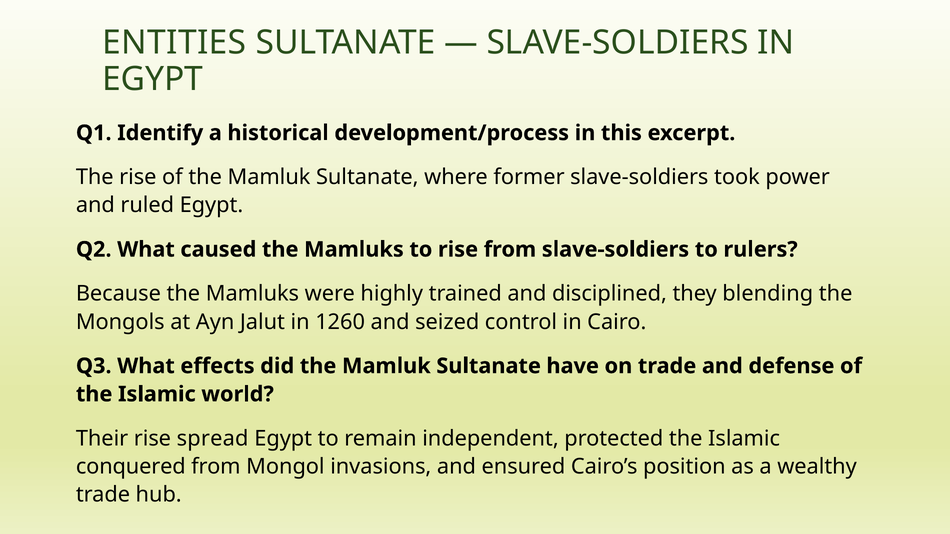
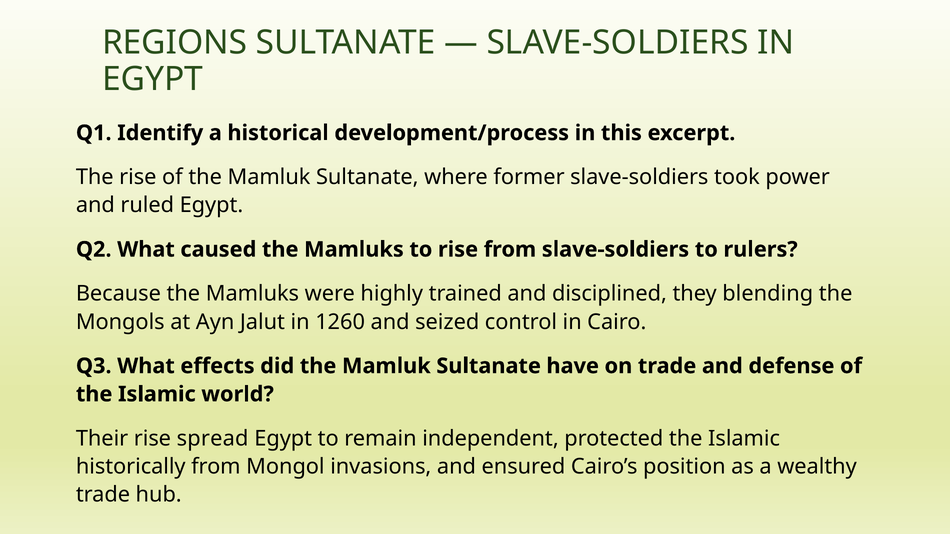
ENTITIES: ENTITIES -> REGIONS (175, 43)
conquered: conquered -> historically (131, 467)
